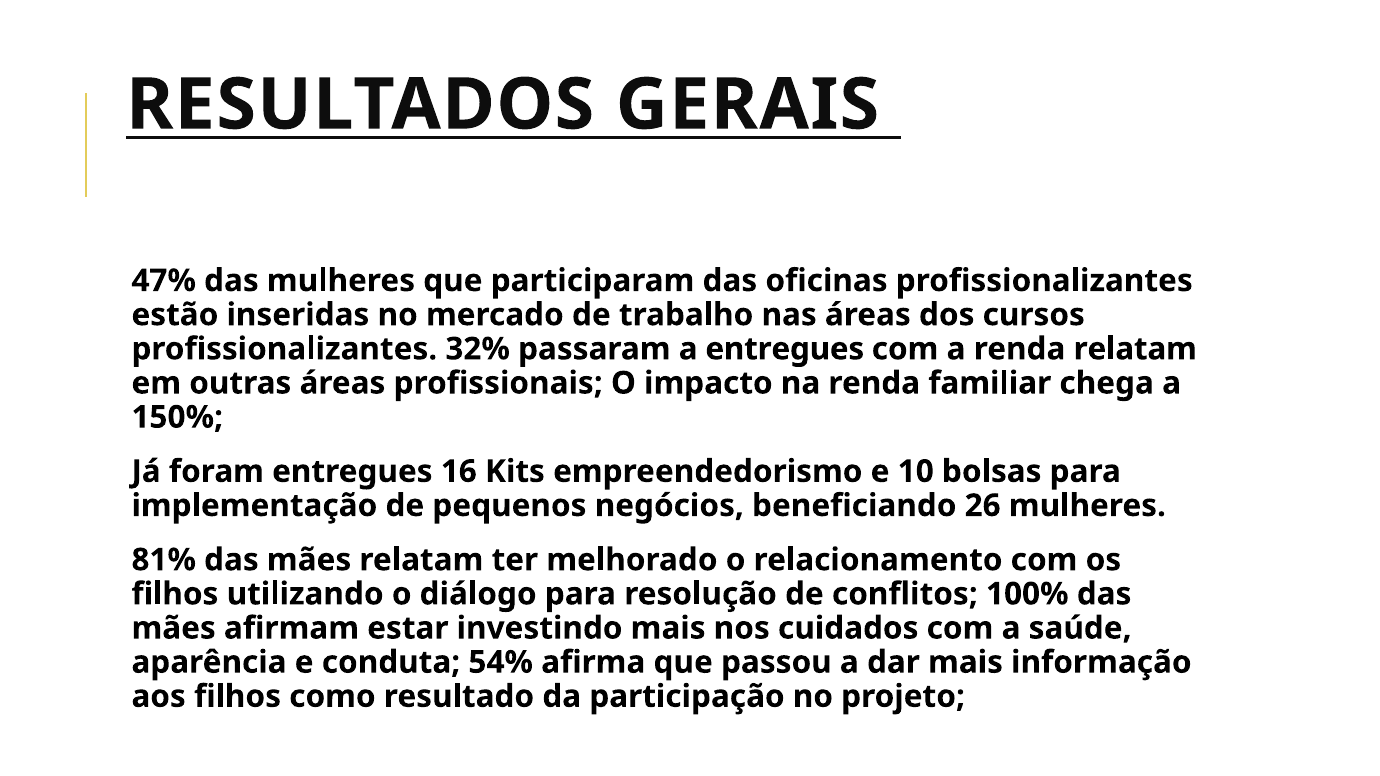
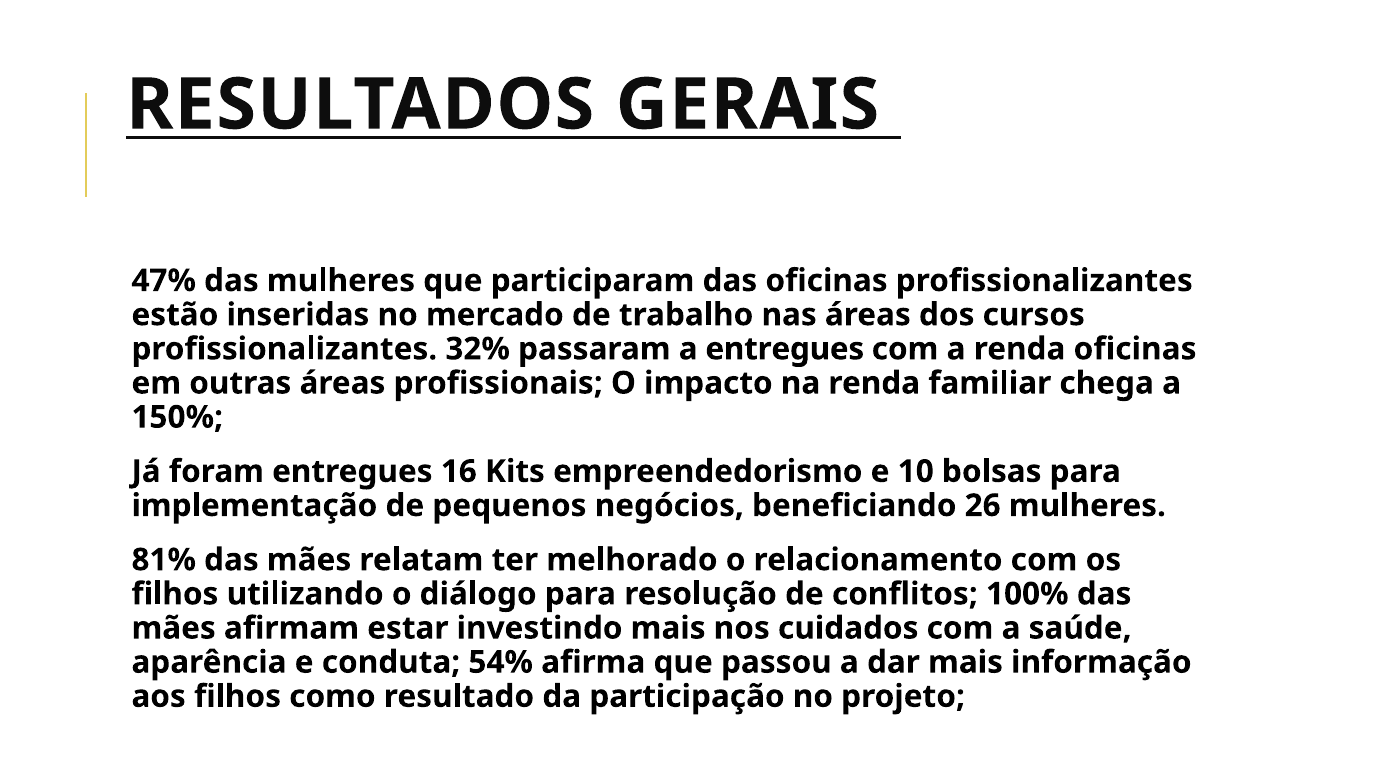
renda relatam: relatam -> oficinas (1135, 349)
